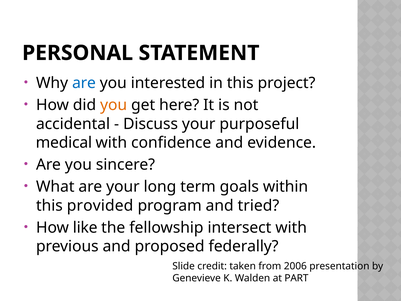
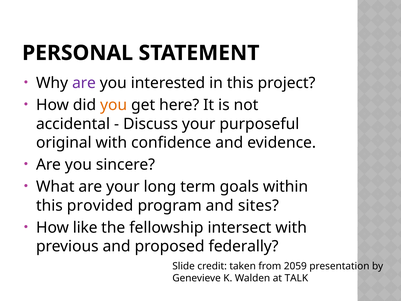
are colour: blue -> purple (84, 83)
medical: medical -> original (64, 143)
tried: tried -> sites (258, 205)
2006: 2006 -> 2059 (295, 266)
PART: PART -> TALK (296, 278)
